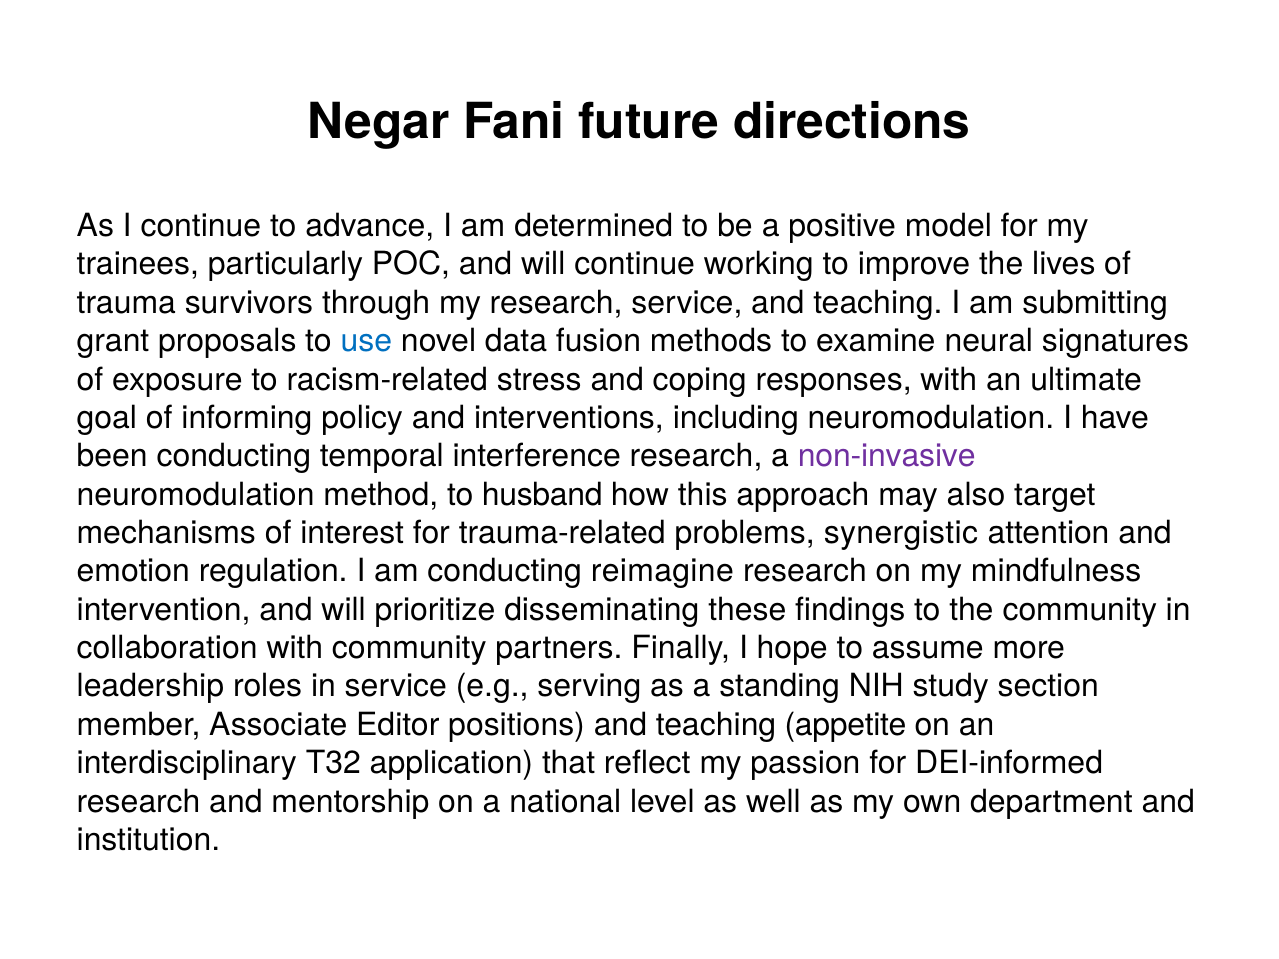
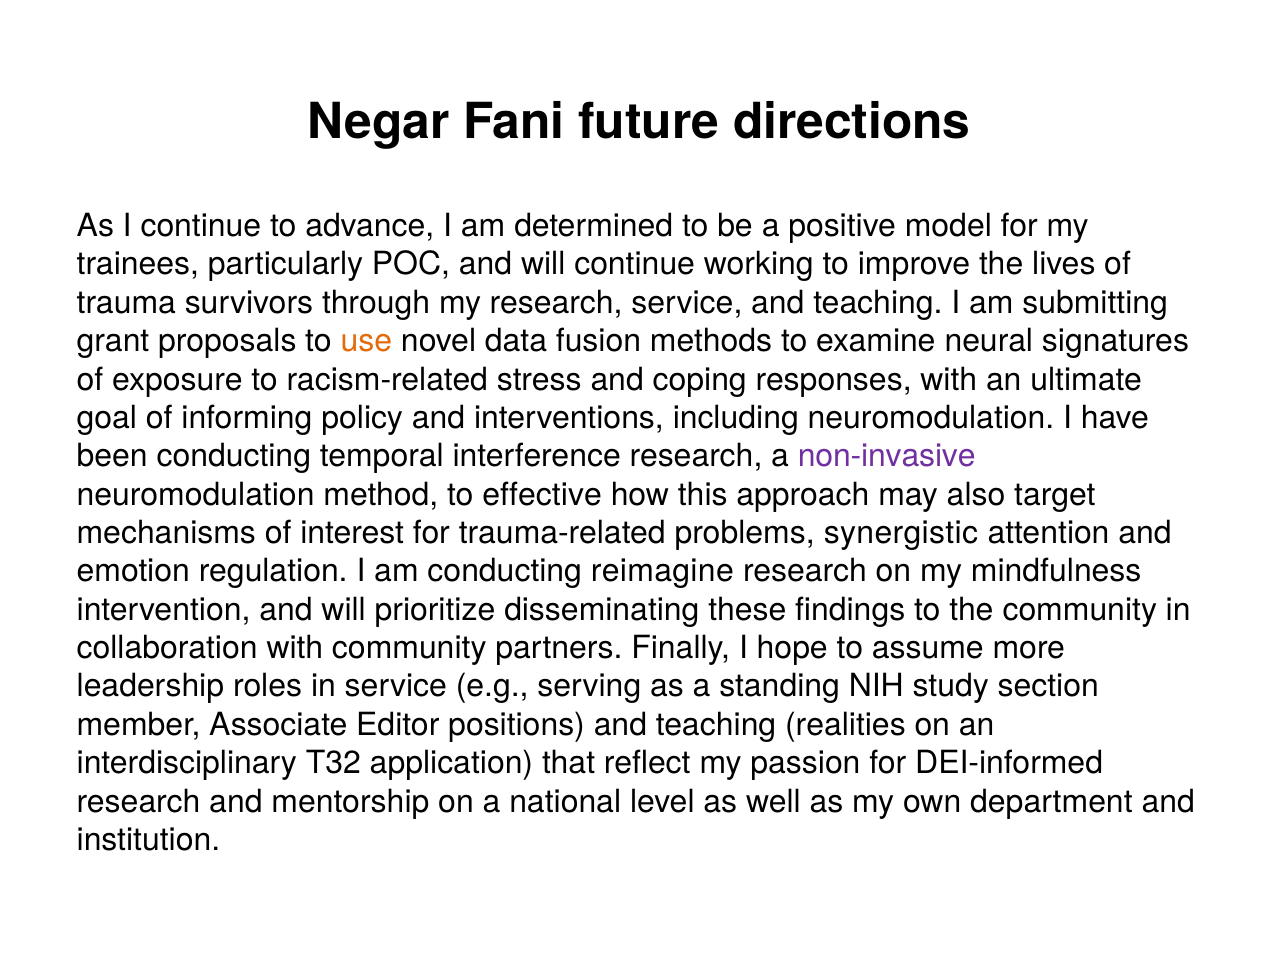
use colour: blue -> orange (366, 341)
husband: husband -> effective (542, 495)
appetite: appetite -> realities (845, 725)
